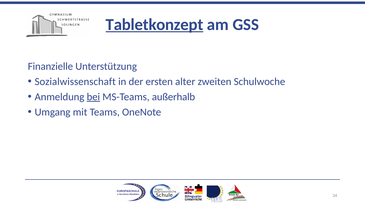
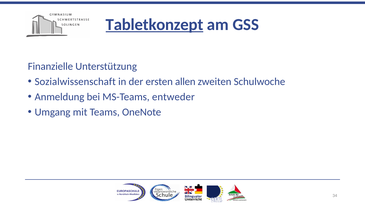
alter: alter -> allen (185, 82)
bei underline: present -> none (93, 97)
außerhalb: außerhalb -> entweder (173, 97)
